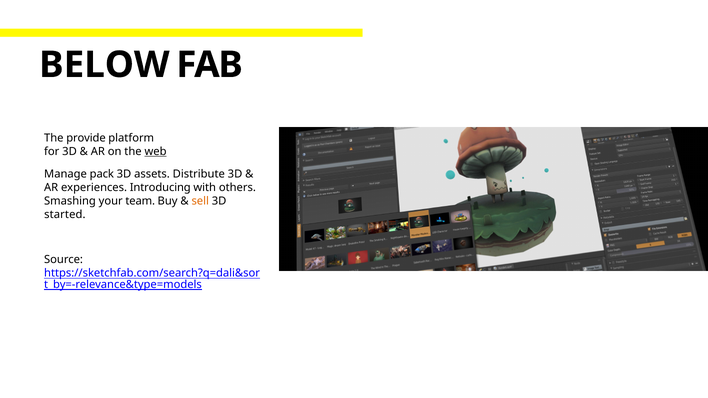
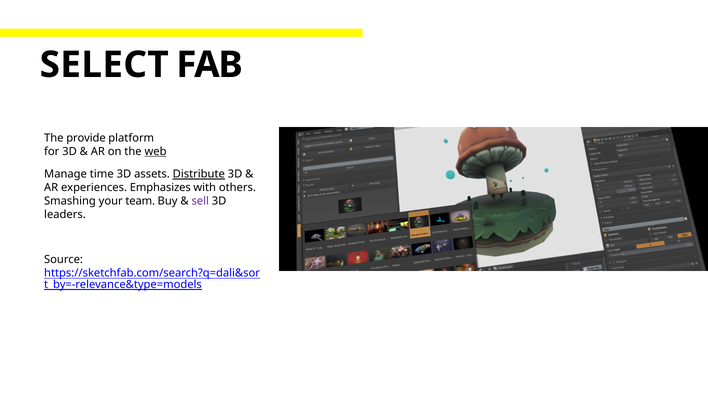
BELOW: BELOW -> SELECT (104, 65)
pack: pack -> time (102, 174)
Distribute underline: none -> present (199, 174)
Introducing: Introducing -> Emphasizes (160, 188)
sell colour: orange -> purple (200, 201)
started: started -> leaders (65, 215)
